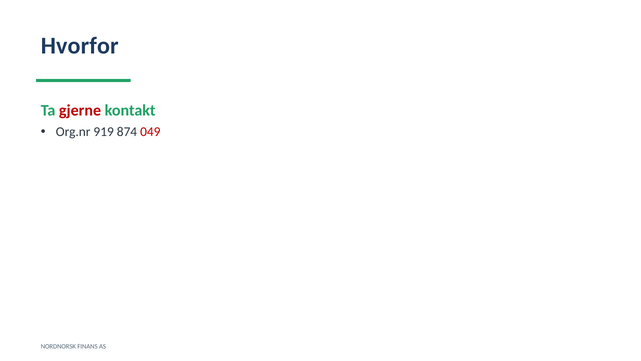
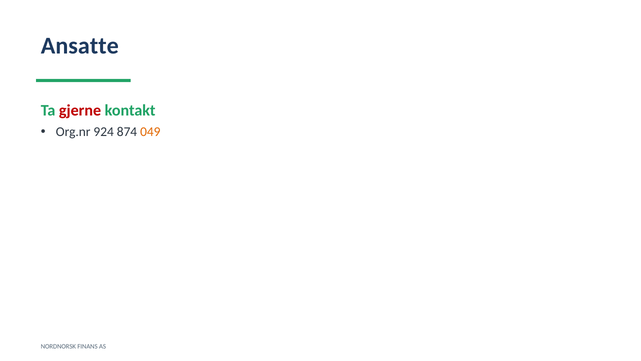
Hvorfor: Hvorfor -> Ansatte (80, 46)
919: 919 -> 924 (104, 132)
049 colour: red -> orange (150, 132)
